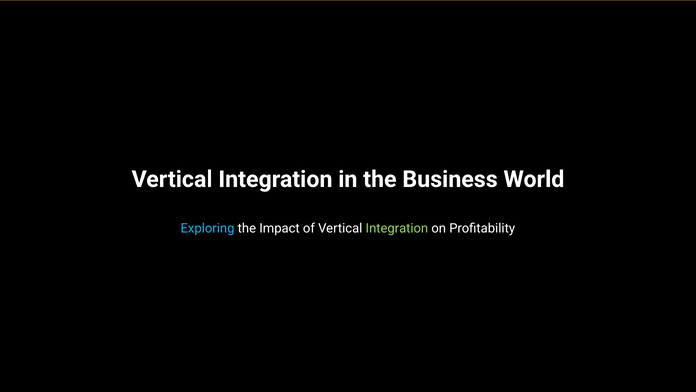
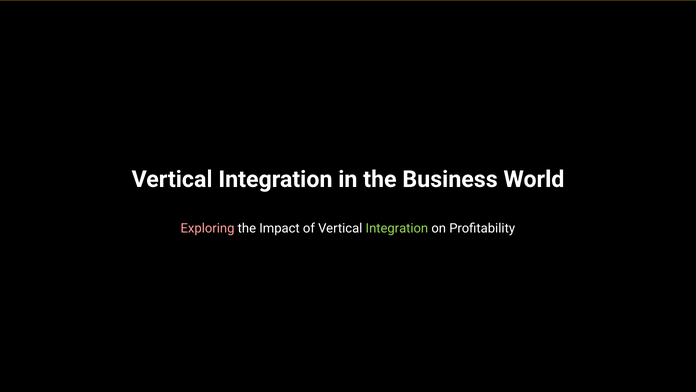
Exploring colour: light blue -> pink (208, 228)
